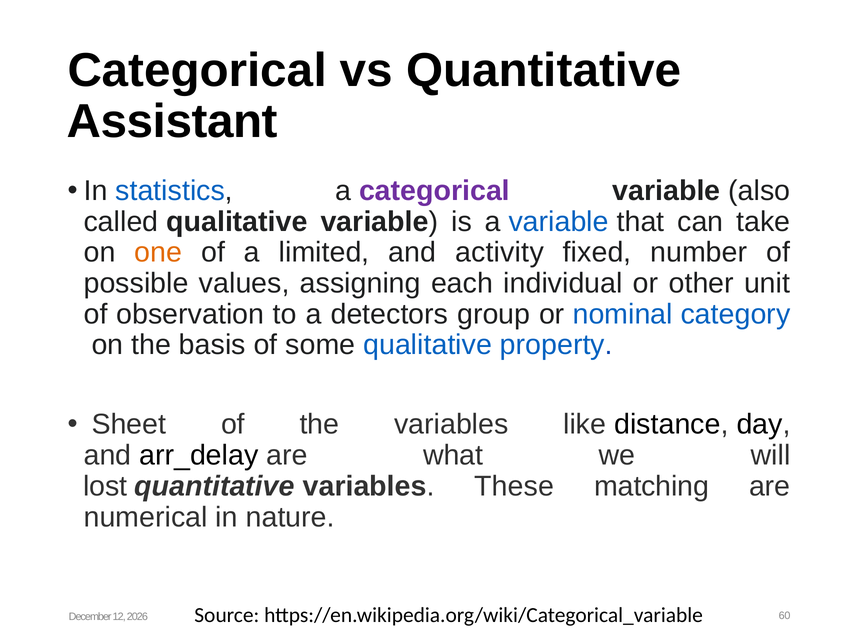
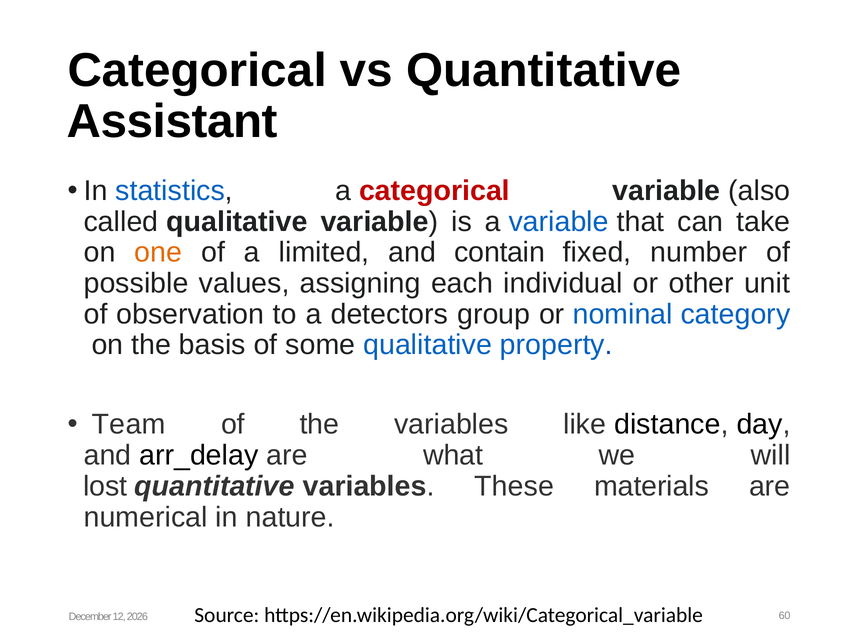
categorical colour: purple -> red (434, 191)
activity: activity -> contain (500, 253)
Sheet: Sheet -> Team (129, 425)
matching: matching -> materials (652, 487)
